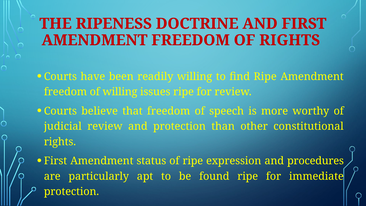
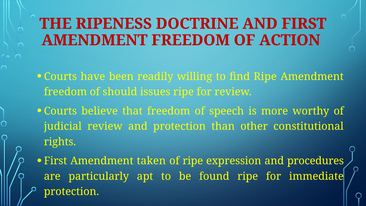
OF RIGHTS: RIGHTS -> ACTION (290, 40)
of willing: willing -> should (120, 92)
status: status -> taken (151, 161)
